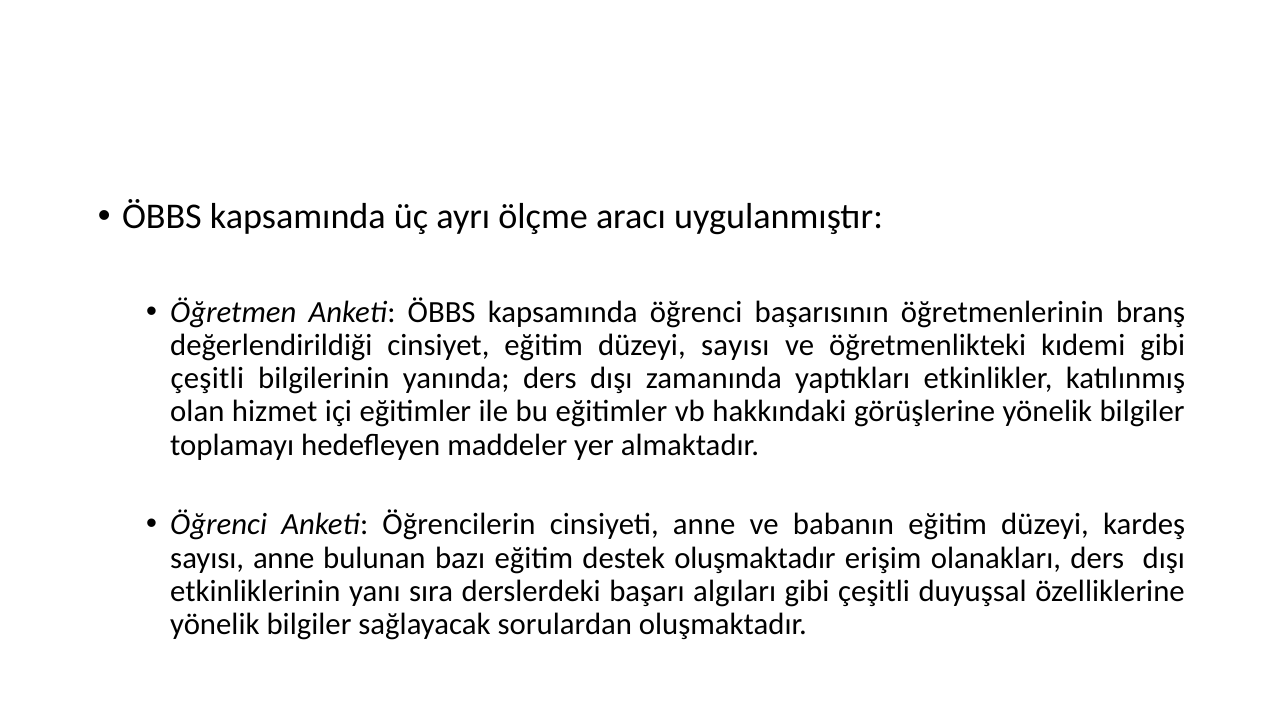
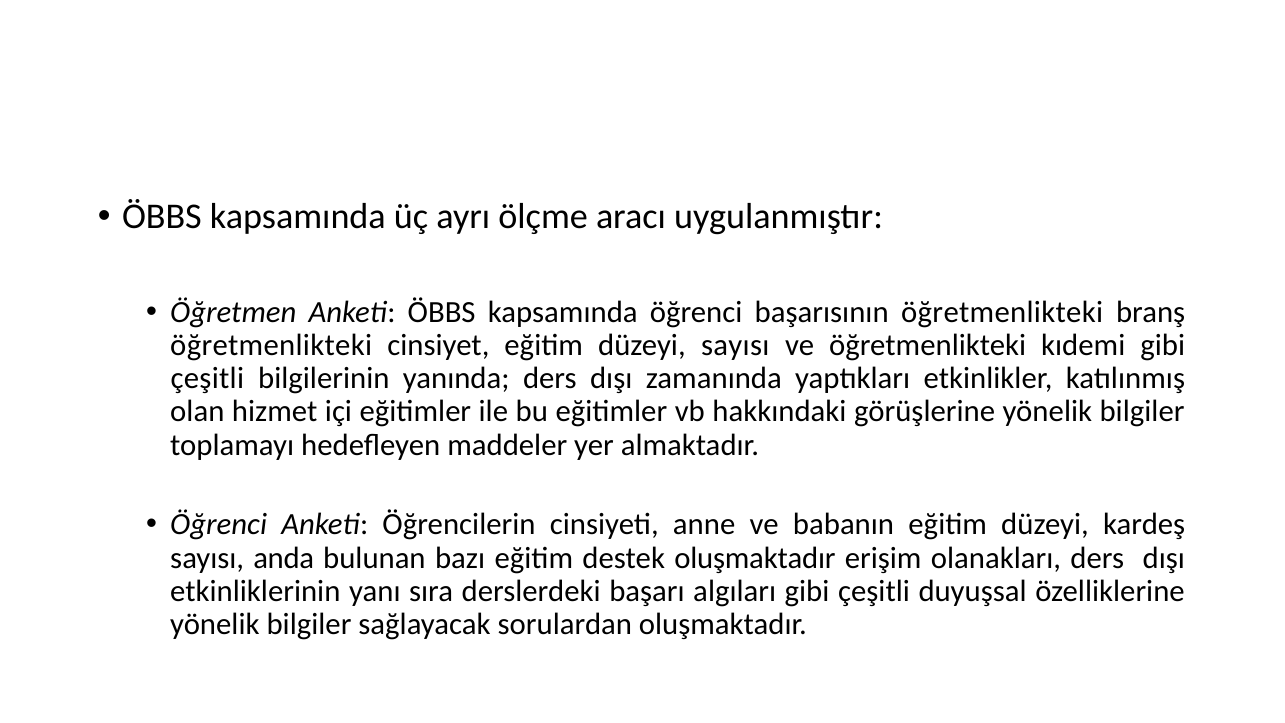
başarısının öğretmenlerinin: öğretmenlerinin -> öğretmenlikteki (1002, 312)
değerlendirildiği: değerlendirildiği -> öğretmenlikteki (271, 345)
sayısı anne: anne -> anda (284, 558)
